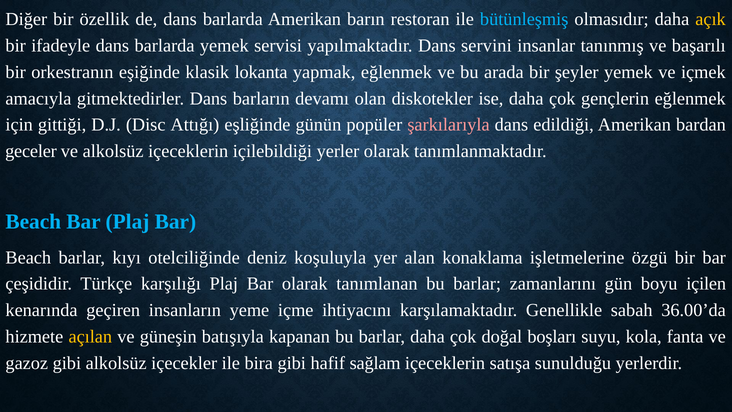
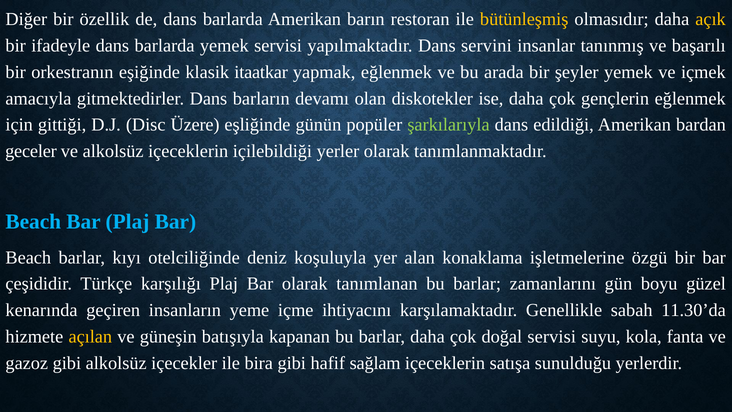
bütünleşmiş colour: light blue -> yellow (524, 19)
lokanta: lokanta -> itaatkar (261, 72)
Attığı: Attığı -> Üzere (195, 125)
şarkılarıyla colour: pink -> light green (448, 125)
içilen: içilen -> güzel (706, 284)
36.00’da: 36.00’da -> 11.30’da (694, 310)
doğal boşları: boşları -> servisi (552, 336)
